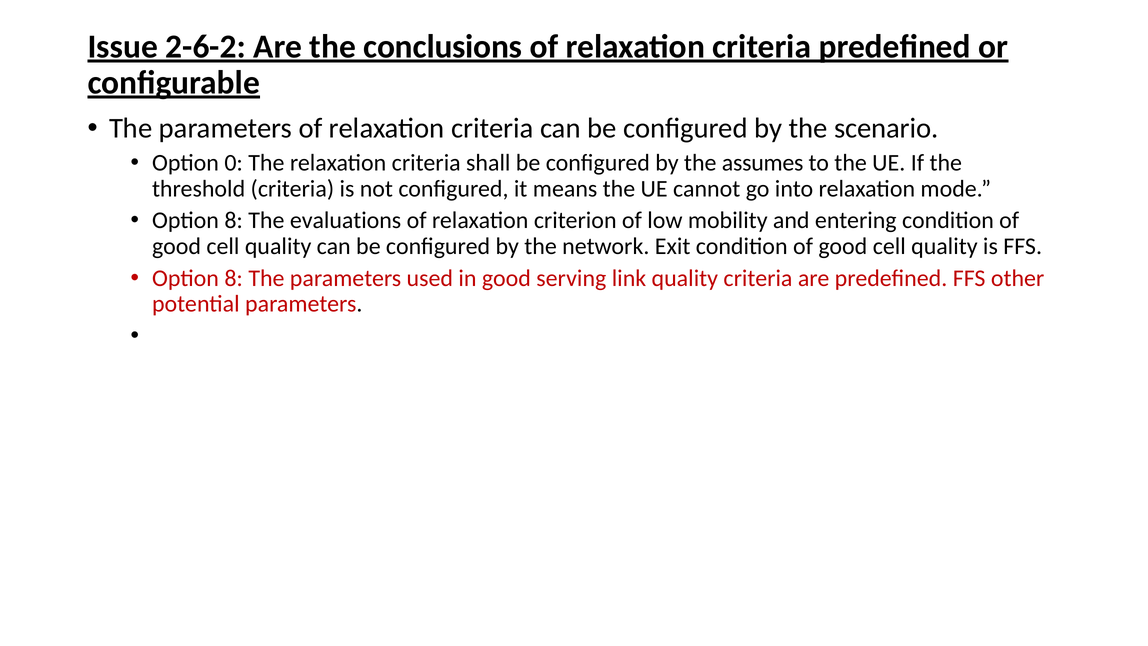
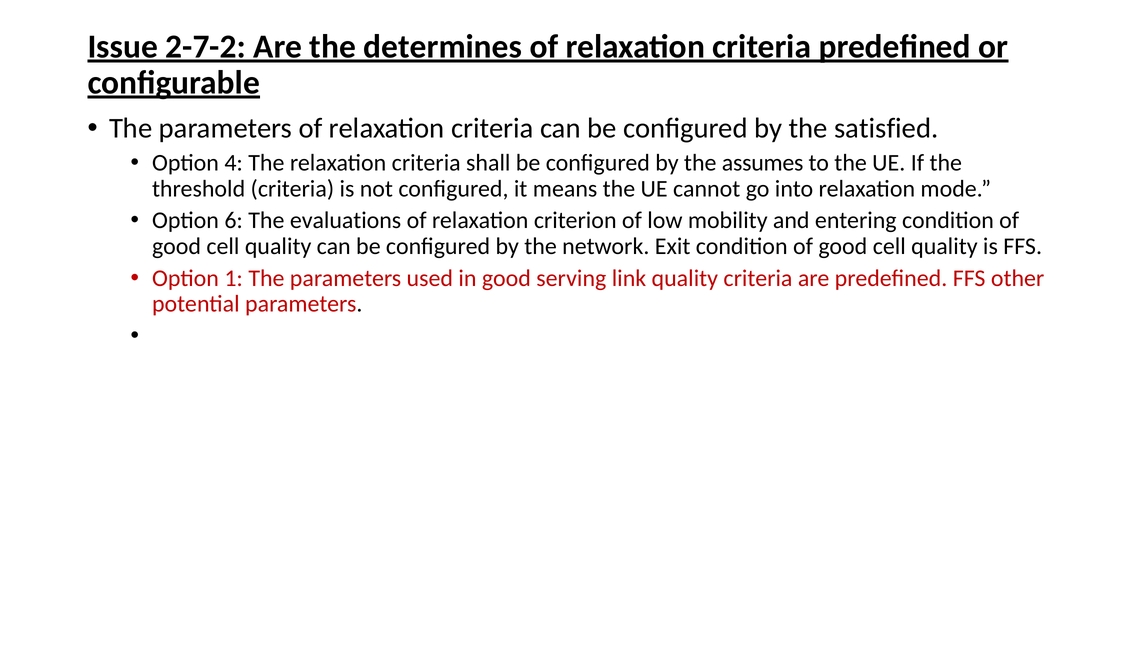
2-6-2: 2-6-2 -> 2-7-2 (206, 46)
conclusions: conclusions -> determines (443, 46)
scenario: scenario -> satisfied (886, 128)
0: 0 -> 4 (234, 163)
8: 8 -> 6 (234, 220)
8: 8 -> 1 (234, 278)
